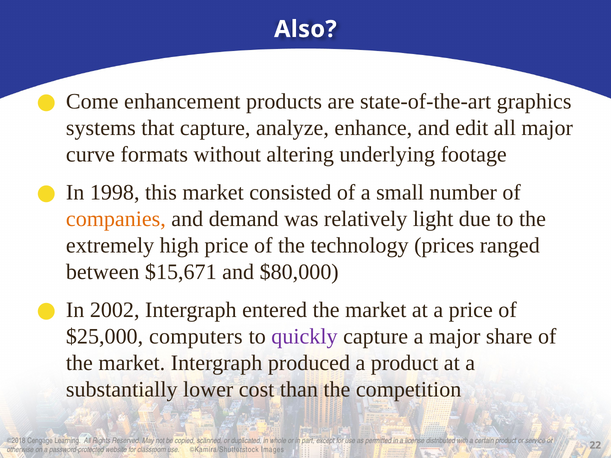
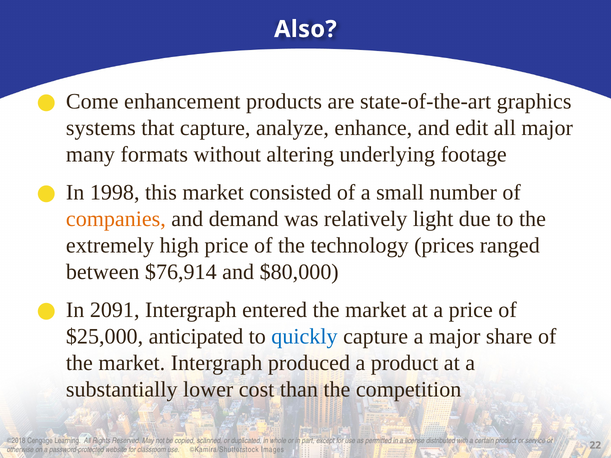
curve: curve -> many (90, 155)
$15,671: $15,671 -> $76,914 (181, 272)
2002: 2002 -> 2091 (115, 310)
computers: computers -> anticipated (196, 337)
quickly colour: purple -> blue (304, 337)
